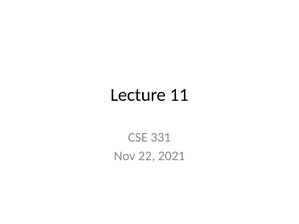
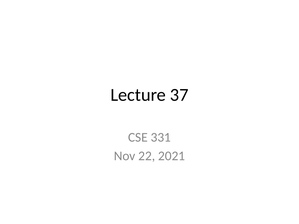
11: 11 -> 37 (179, 95)
